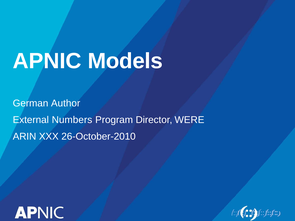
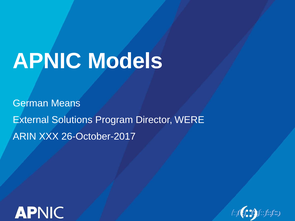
Author: Author -> Means (66, 103)
Numbers: Numbers -> Solutions (72, 120)
26-October-2010: 26-October-2010 -> 26-October-2017 (99, 137)
